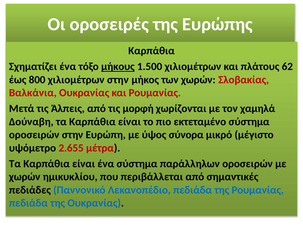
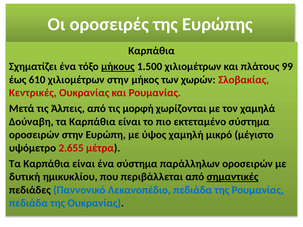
62: 62 -> 99 (287, 67)
800: 800 -> 610 (37, 80)
Βαλκάνια: Βαλκάνια -> Κεντρικές (33, 93)
σύνορα: σύνορα -> χαμηλή (186, 135)
χωρών: χωρών -> δυτική (25, 177)
σημαντικές underline: none -> present (232, 177)
